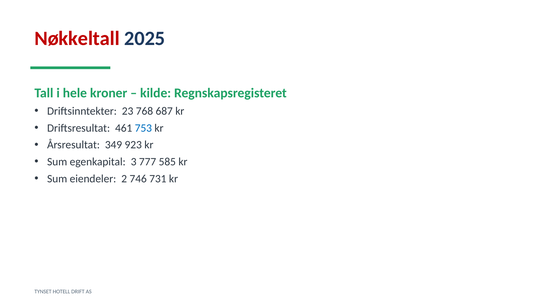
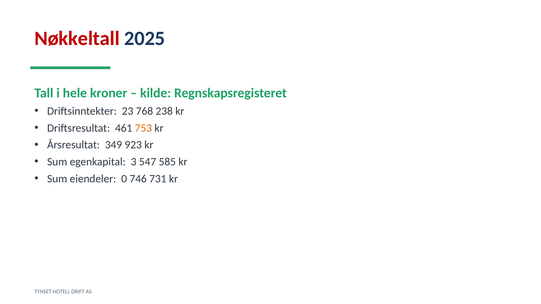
687: 687 -> 238 (164, 111)
753 colour: blue -> orange (143, 128)
777: 777 -> 547 (148, 162)
2: 2 -> 0 (124, 179)
